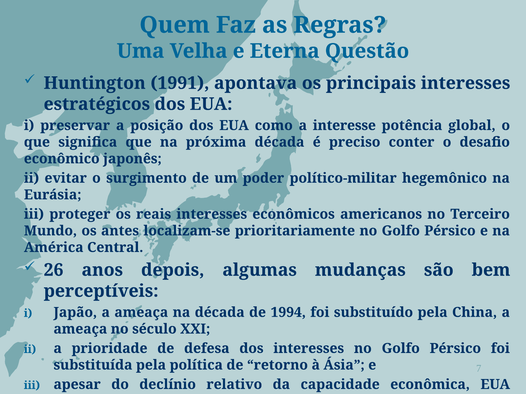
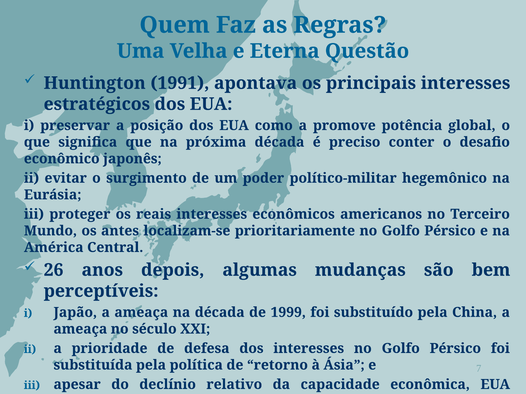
interesse: interesse -> promove (344, 126)
1994: 1994 -> 1999 (288, 313)
